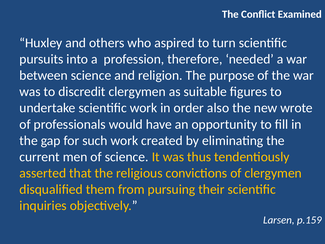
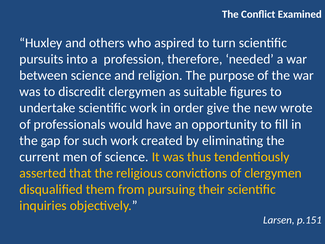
also: also -> give (218, 108)
p.159: p.159 -> p.151 (309, 220)
